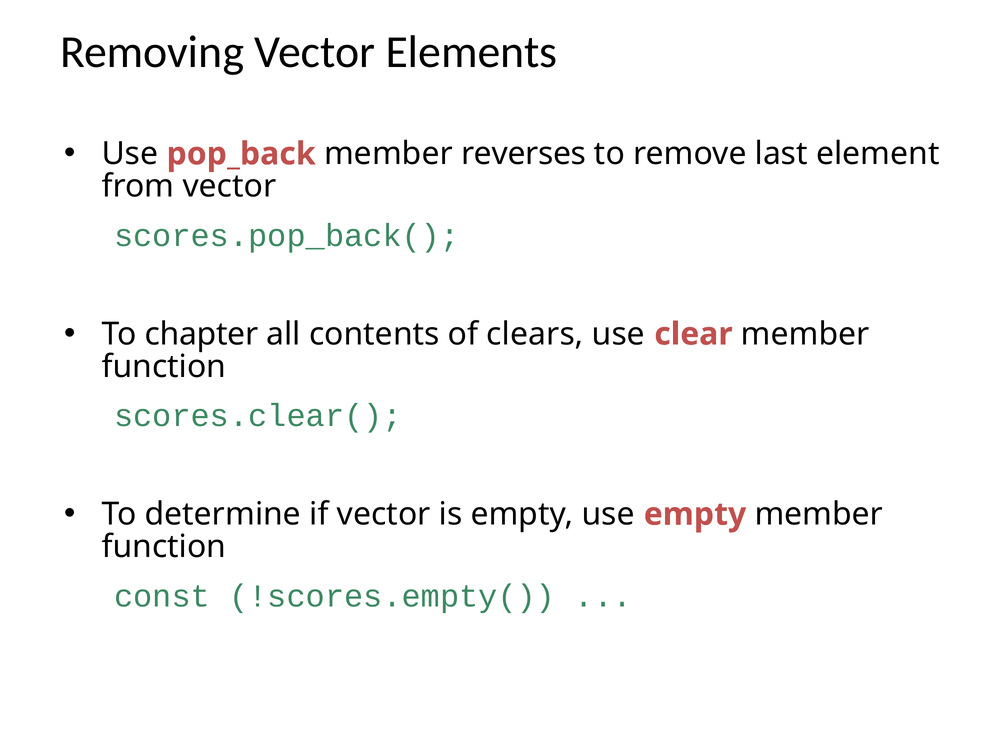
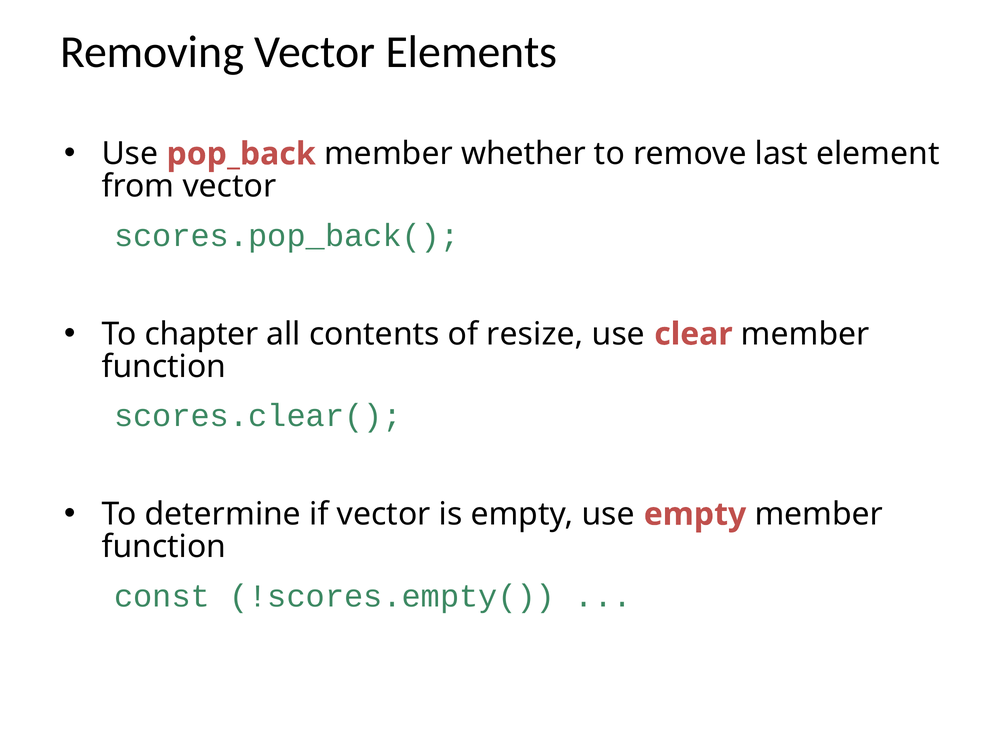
reverses: reverses -> whether (523, 154)
clears: clears -> resize (535, 334)
